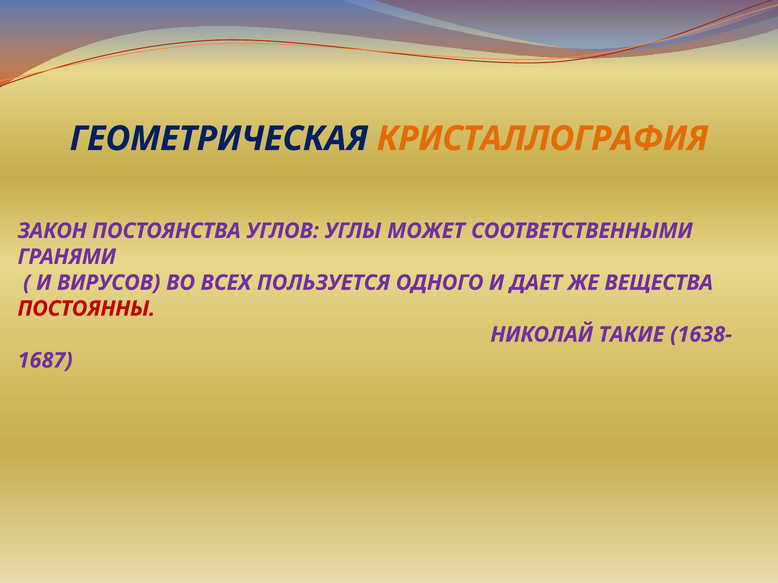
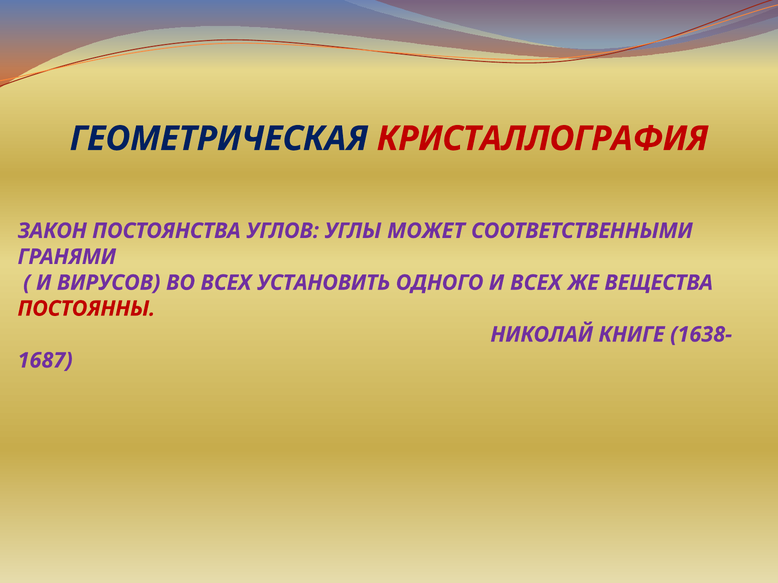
КРИСТАЛЛОГРАФИЯ colour: orange -> red (542, 139)
ПОЛЬЗУЕТСЯ: ПОЛЬЗУЕТСЯ -> УСТАНОВИТЬ (324, 283)
И ДАЕТ: ДАЕТ -> ВСЕХ (536, 283)
ТАКИЕ: ТАКИЕ -> КНИГЕ (631, 335)
